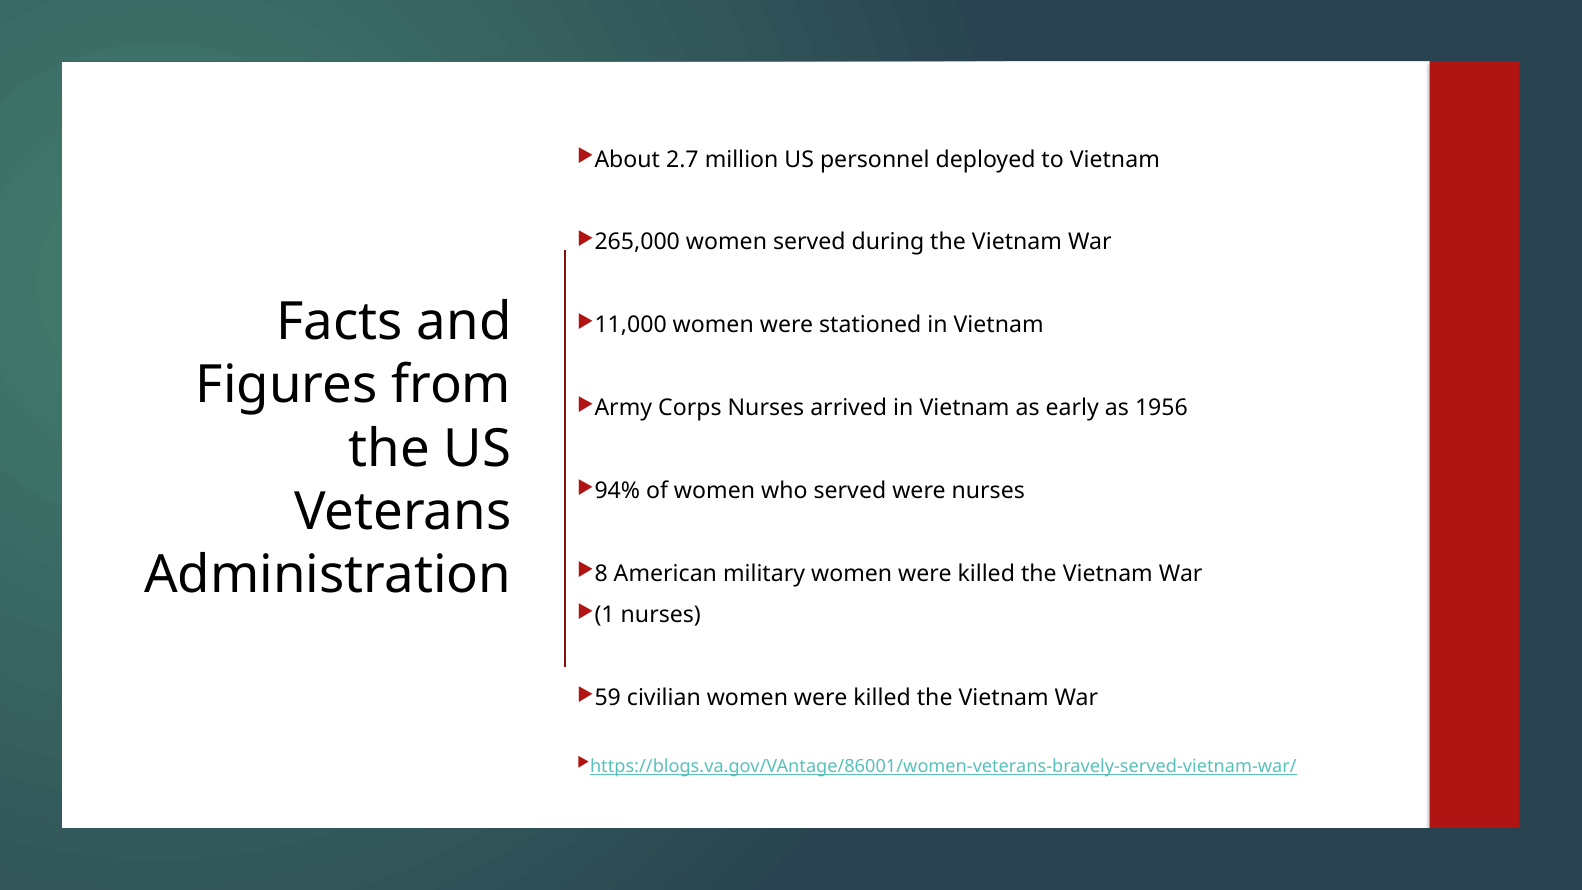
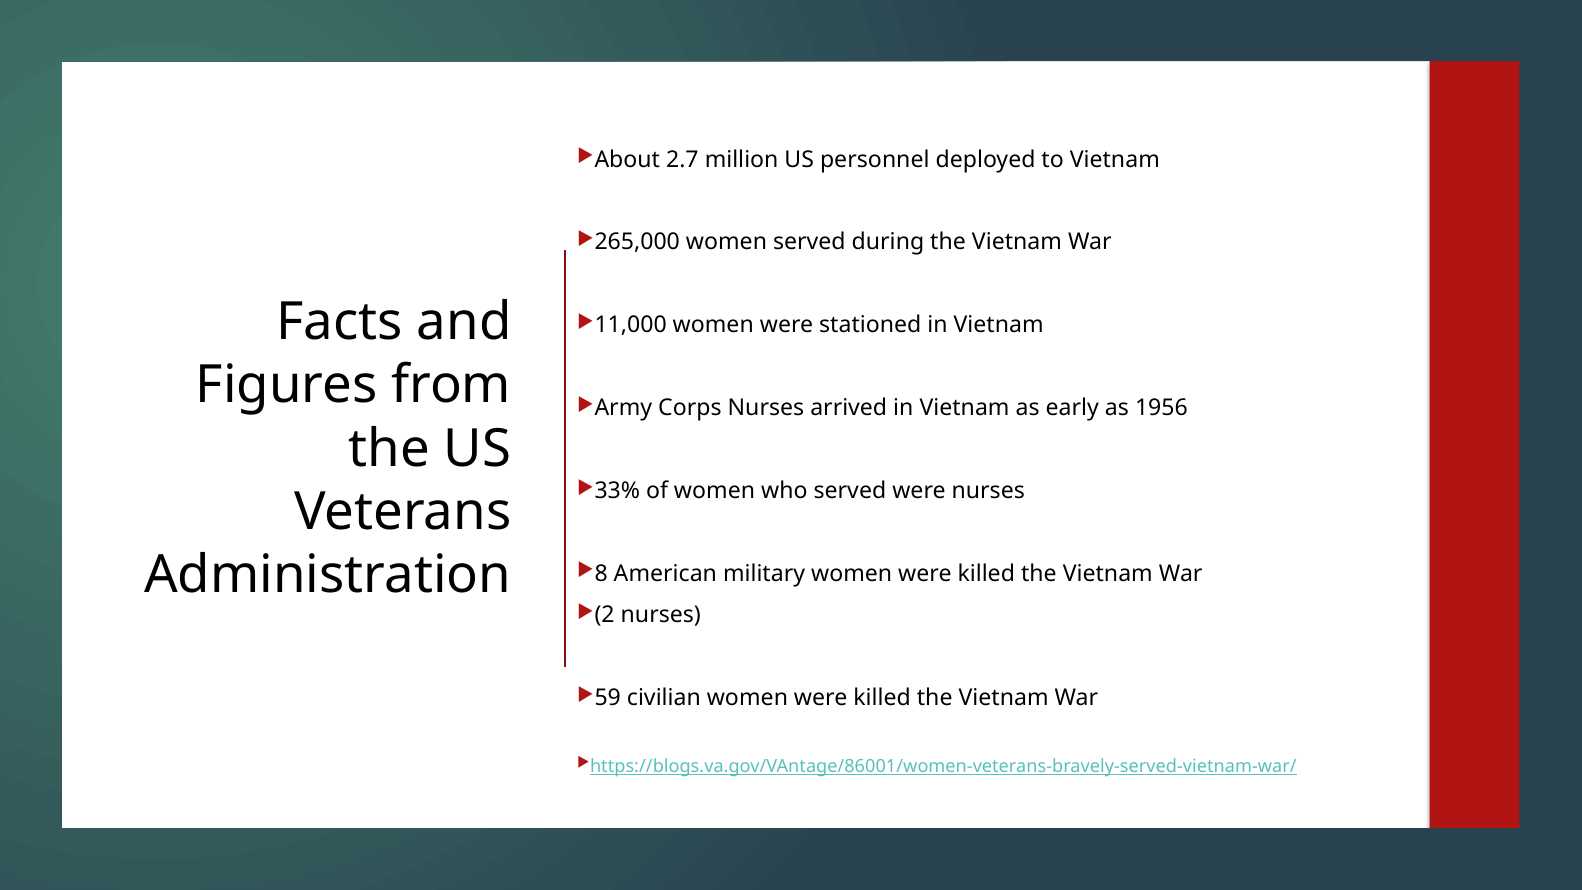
94%: 94% -> 33% (617, 491)
1: 1 -> 2 (605, 615)
